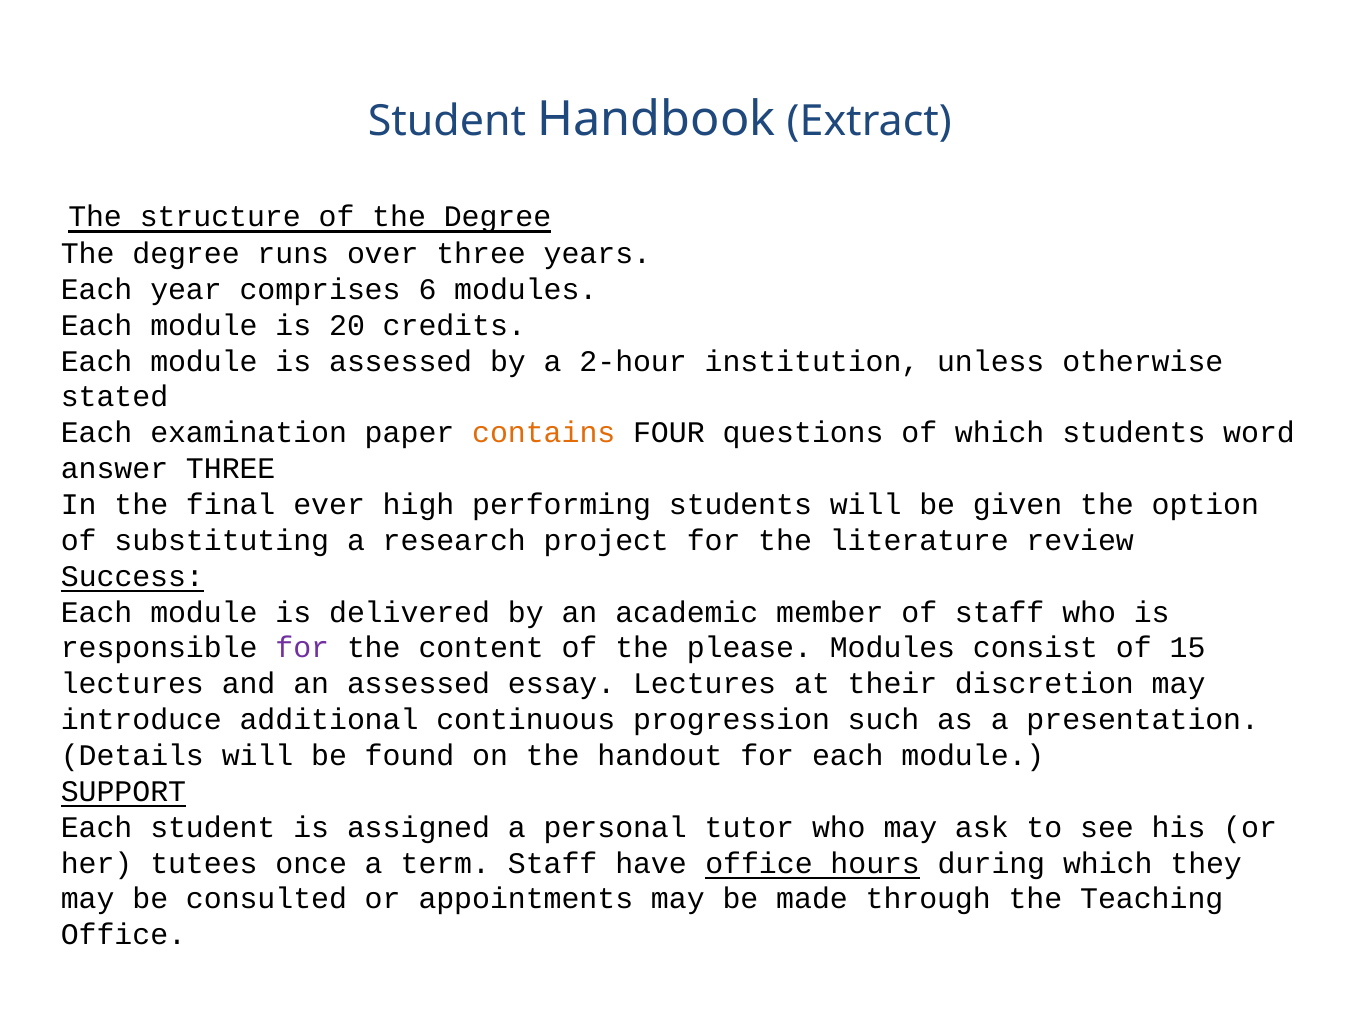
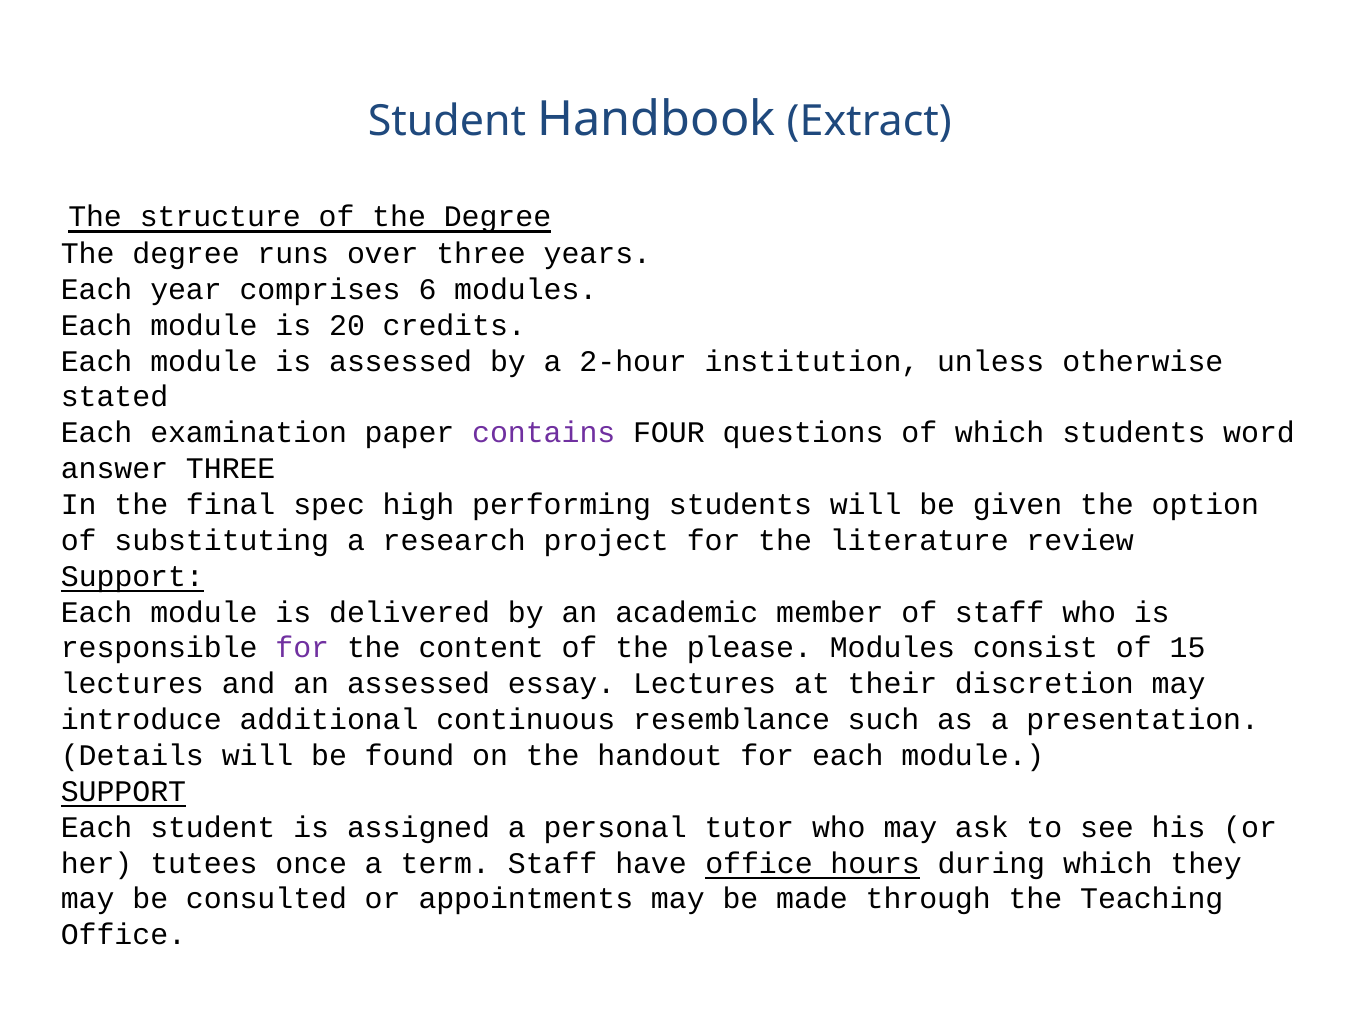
contains colour: orange -> purple (544, 433)
ever: ever -> spec (329, 505)
Success: Success -> Support (132, 577)
progression: progression -> resemblance (732, 720)
